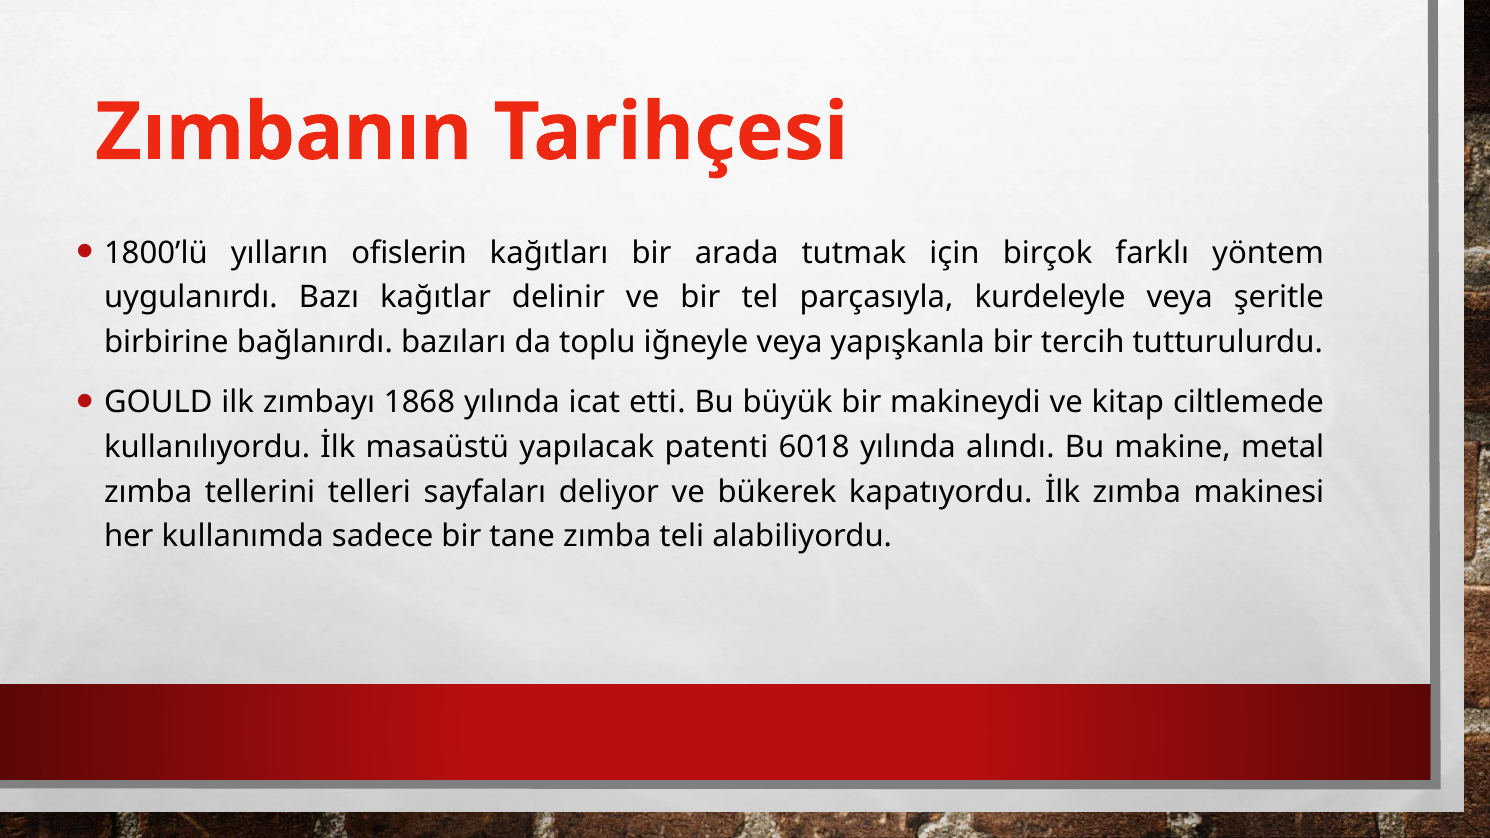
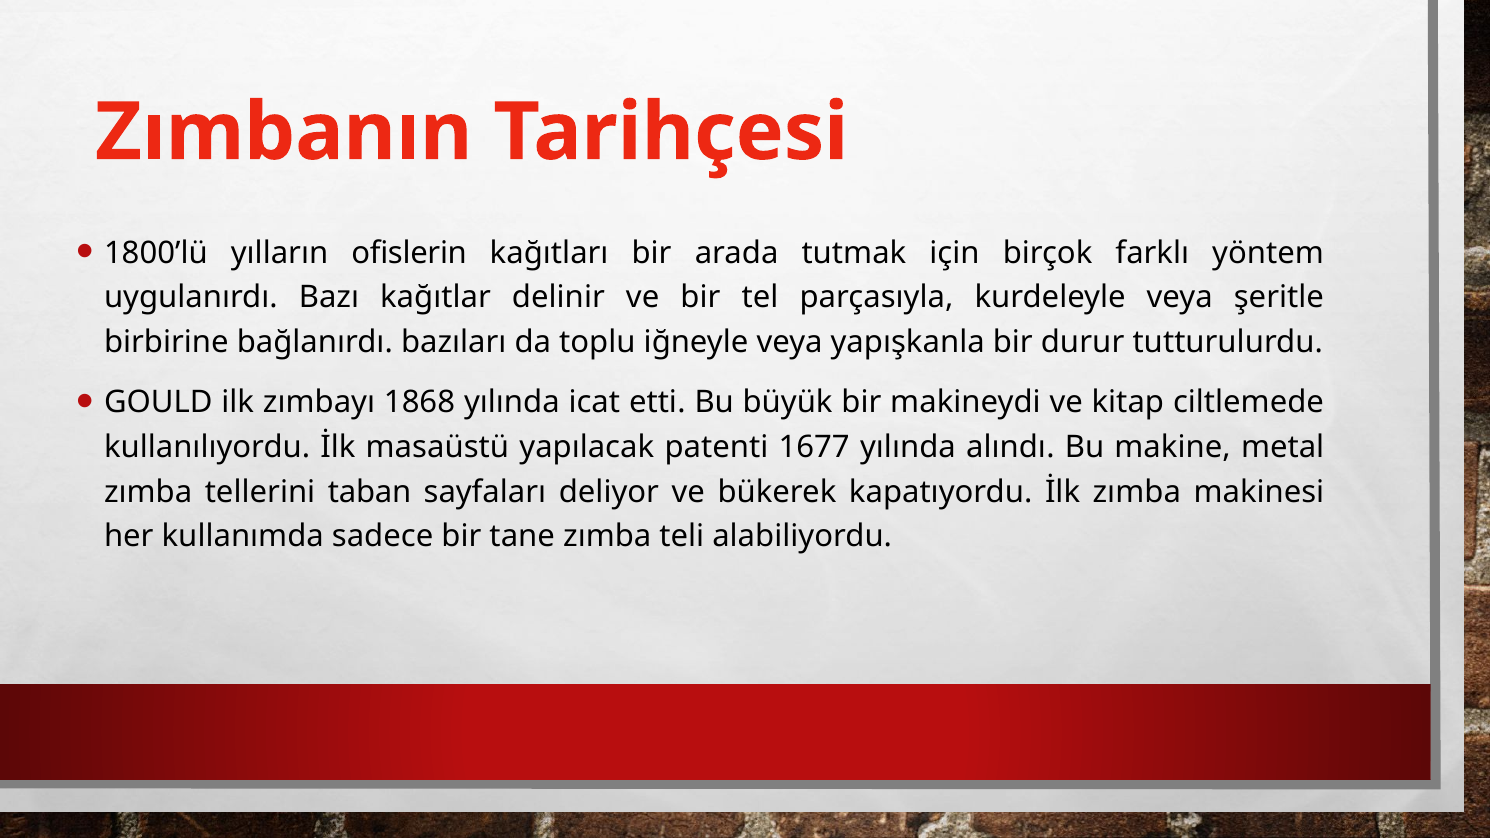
tercih: tercih -> durur (1083, 342)
6018: 6018 -> 1677 (814, 447)
telleri: telleri -> taban (370, 492)
